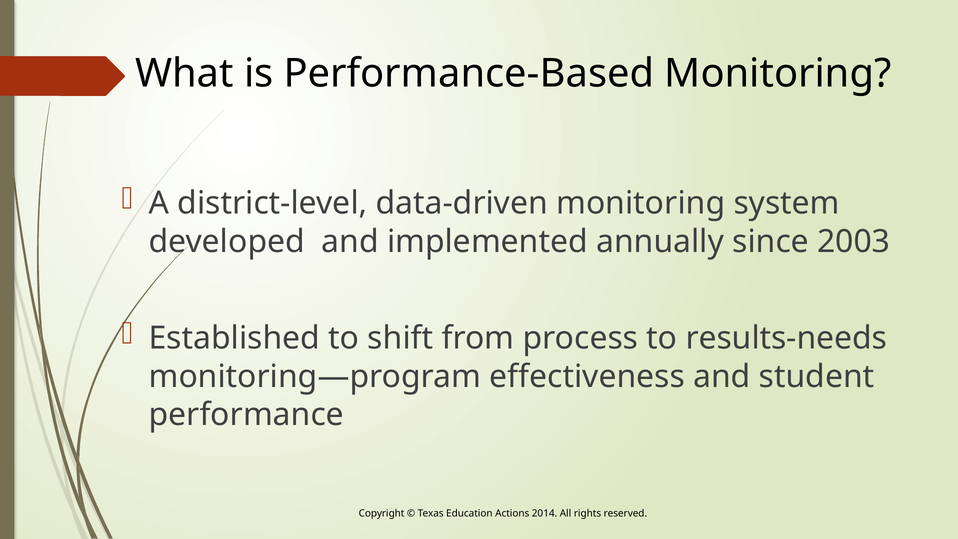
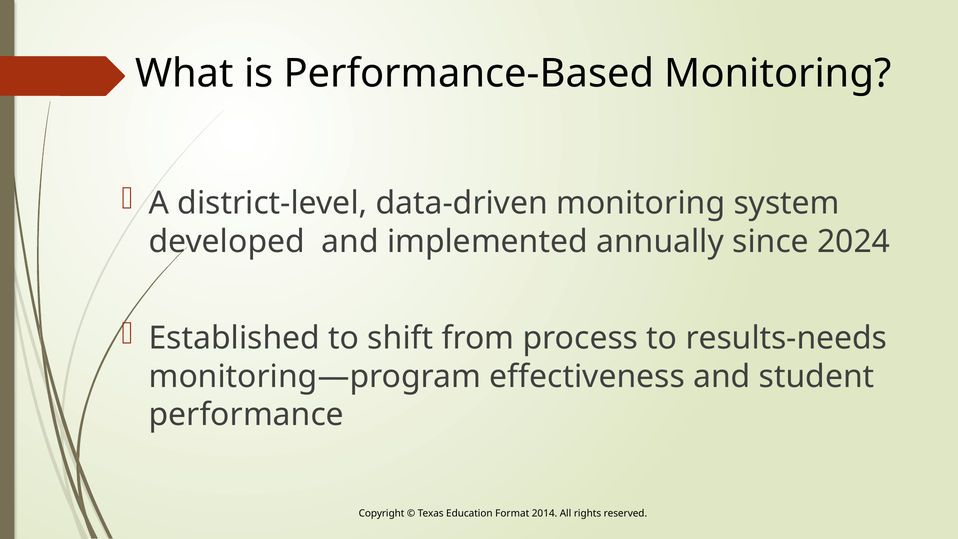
2003: 2003 -> 2024 (854, 241)
Actions: Actions -> Format (512, 513)
